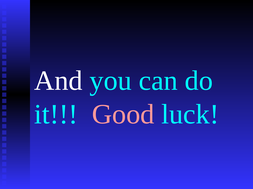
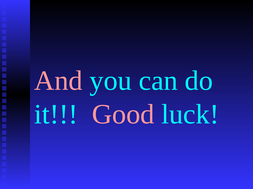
And colour: white -> pink (58, 81)
